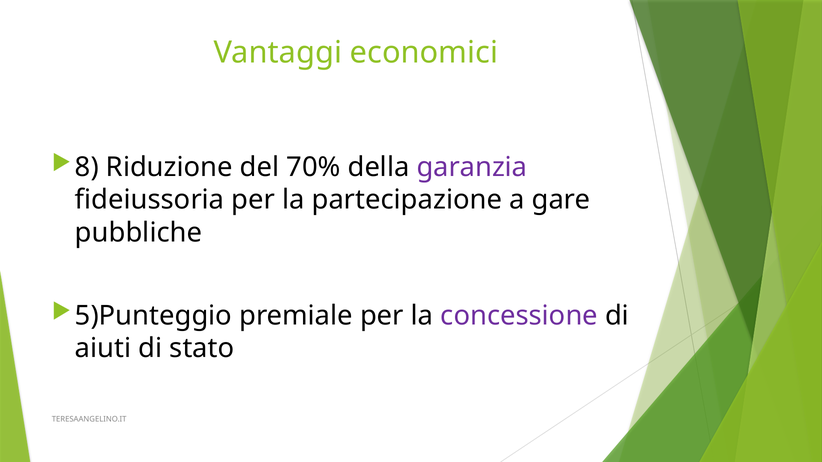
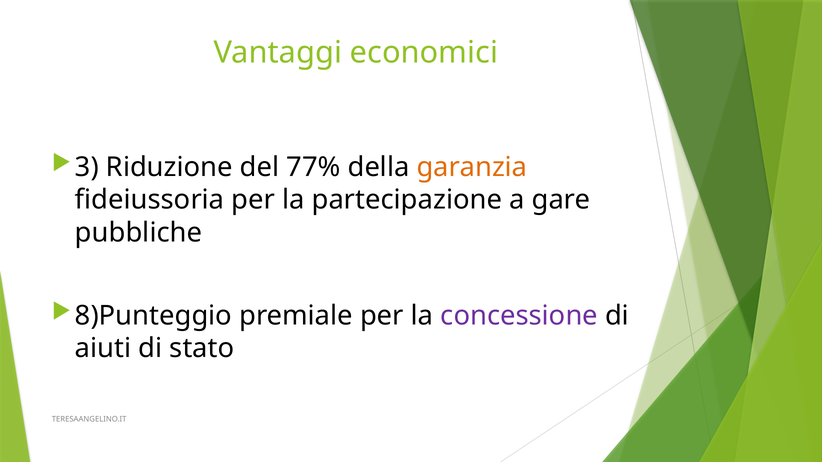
8: 8 -> 3 (87, 167)
70%: 70% -> 77% (313, 167)
garanzia colour: purple -> orange (472, 167)
5)Punteggio: 5)Punteggio -> 8)Punteggio (154, 316)
